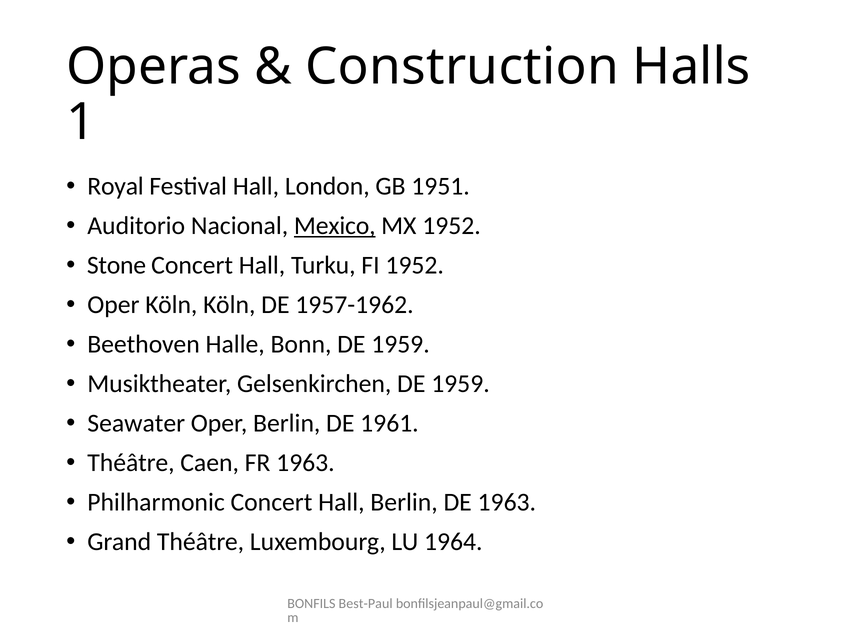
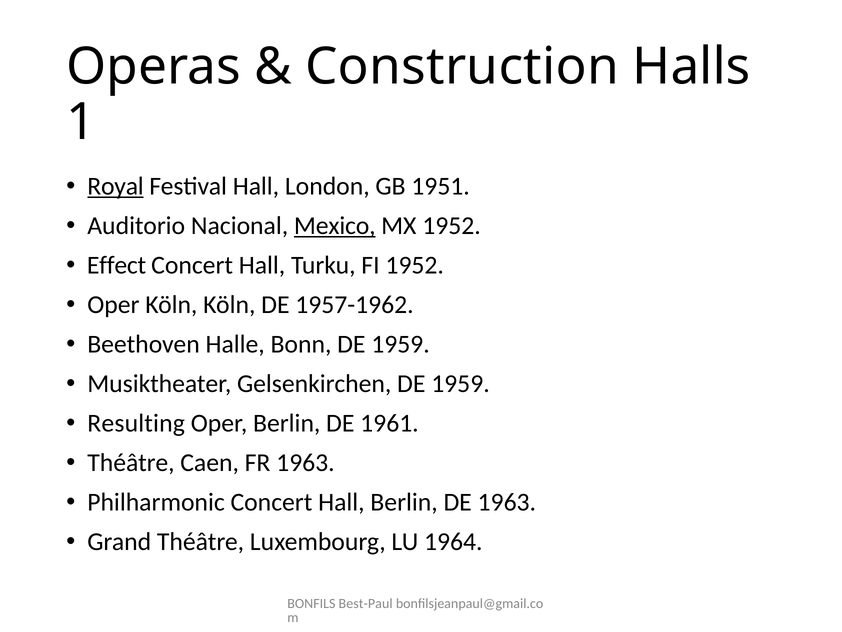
Royal underline: none -> present (116, 186)
Stone: Stone -> Effect (117, 265)
Seawater: Seawater -> Resulting (136, 423)
